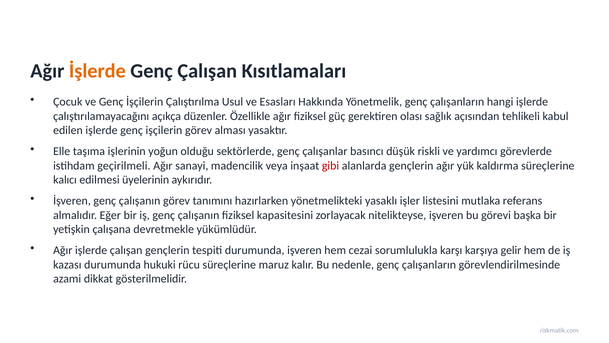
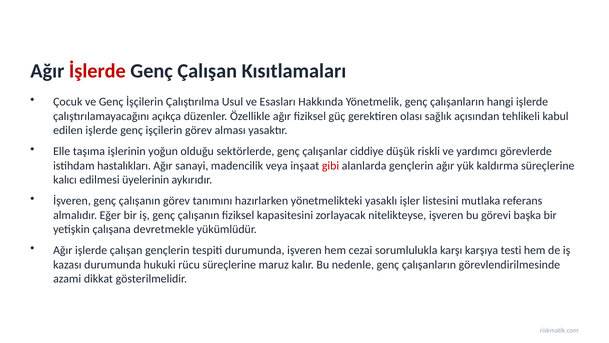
İşlerde colour: orange -> red (97, 71)
basıncı: basıncı -> ciddiye (367, 151)
geçirilmeli: geçirilmeli -> hastalıkları (124, 165)
gelir: gelir -> testi (511, 250)
